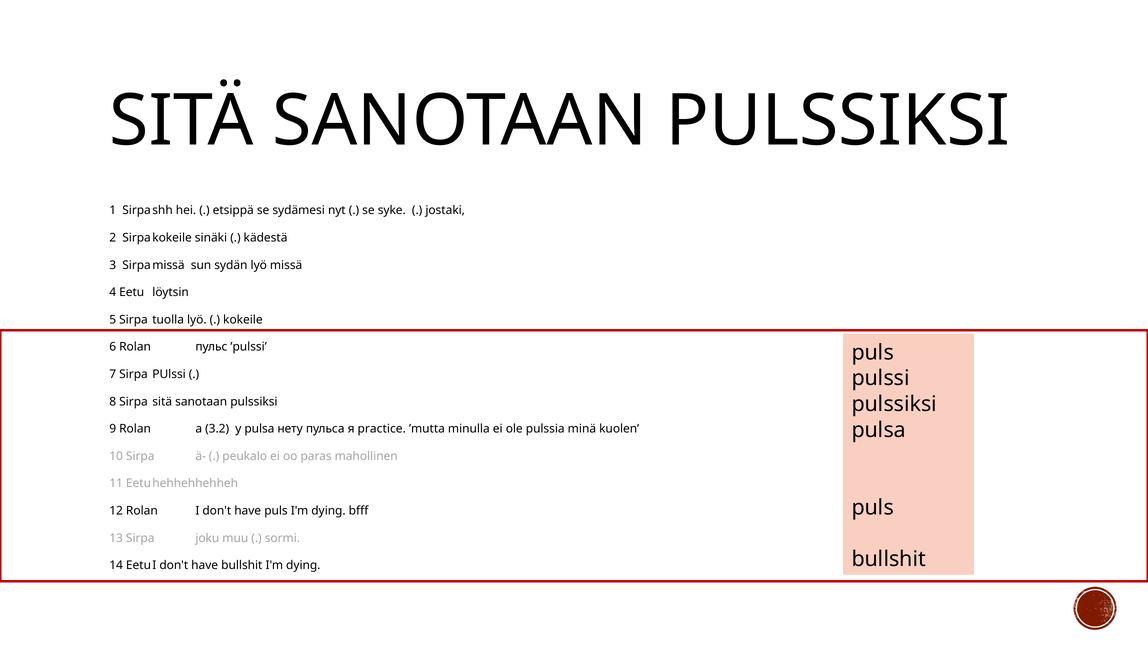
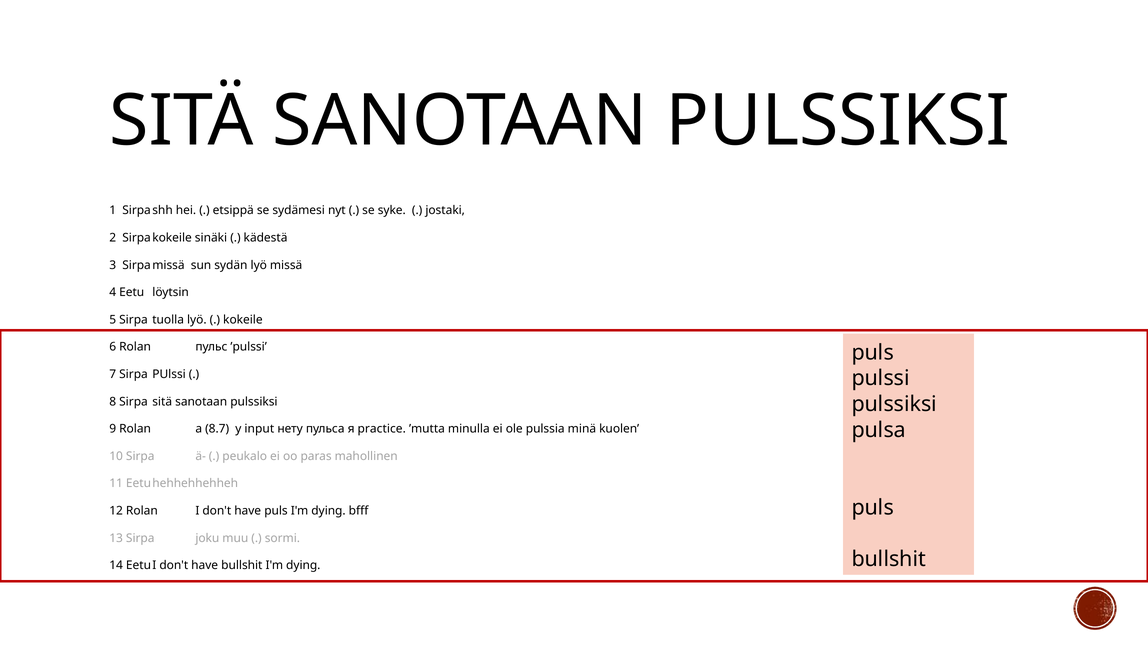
3.2: 3.2 -> 8.7 (217, 429)
у pulsa: pulsa -> input (259, 429)
